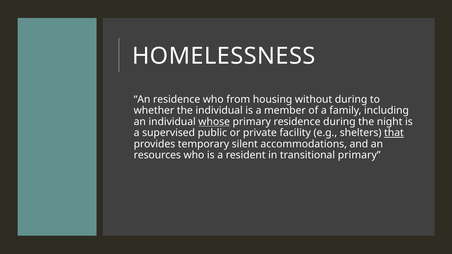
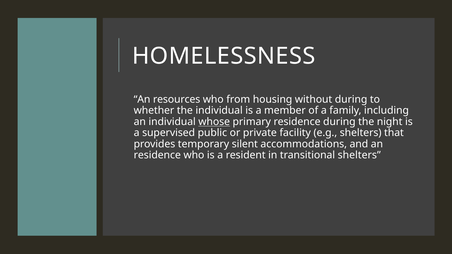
An residence: residence -> resources (177, 99)
that underline: present -> none (394, 133)
resources: resources -> residence (157, 155)
transitional primary: primary -> shelters (359, 155)
